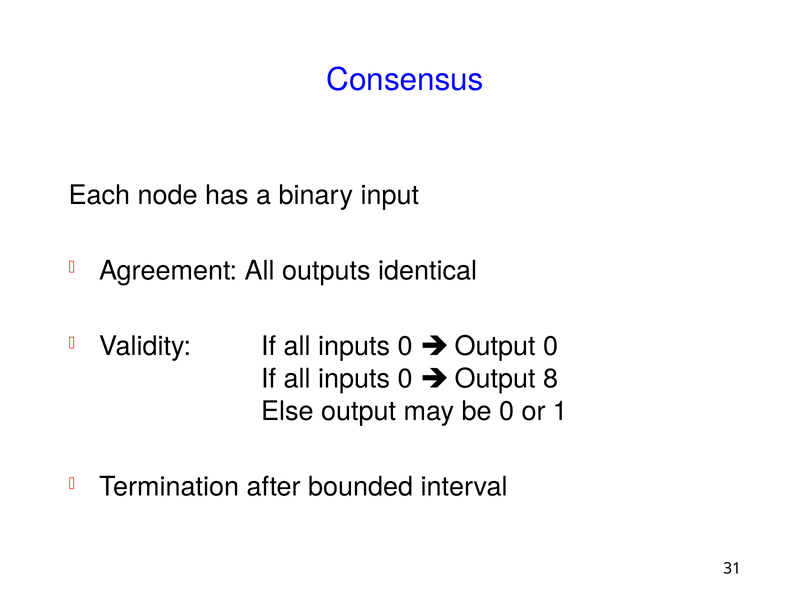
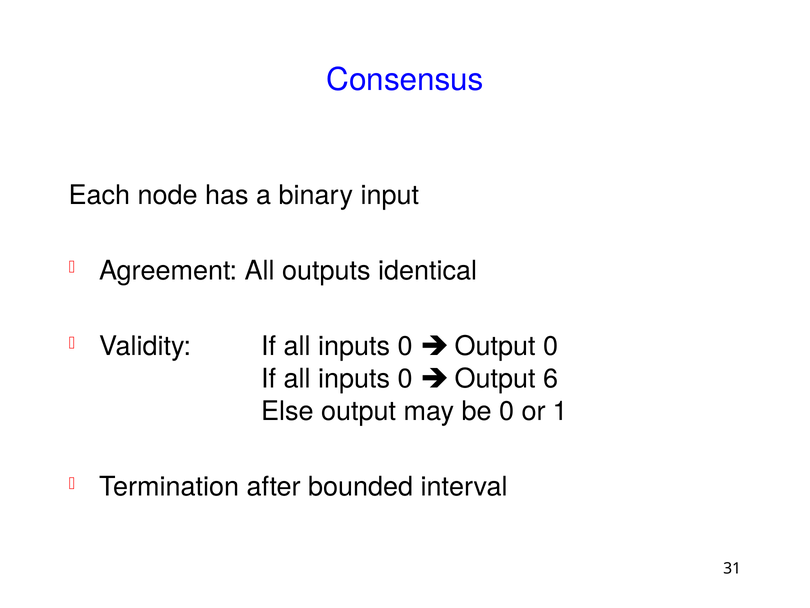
8: 8 -> 6 (551, 378)
